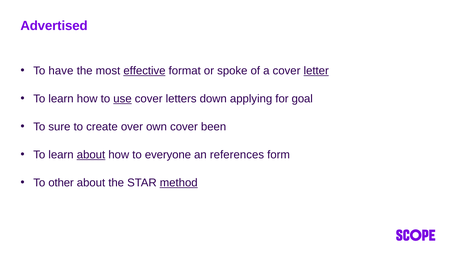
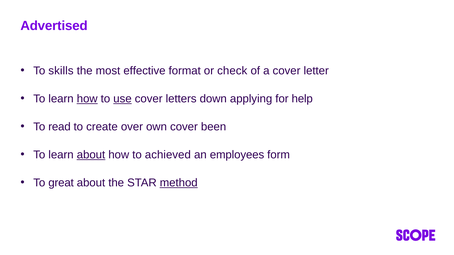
have: have -> skills (61, 71)
effective underline: present -> none (144, 71)
spoke: spoke -> check (232, 71)
letter underline: present -> none (316, 71)
how underline: none -> present (87, 99)
goal: goal -> help (302, 99)
sure: sure -> read (59, 127)
everyone: everyone -> achieved (168, 155)
references: references -> employees (237, 155)
other: other -> great (61, 183)
